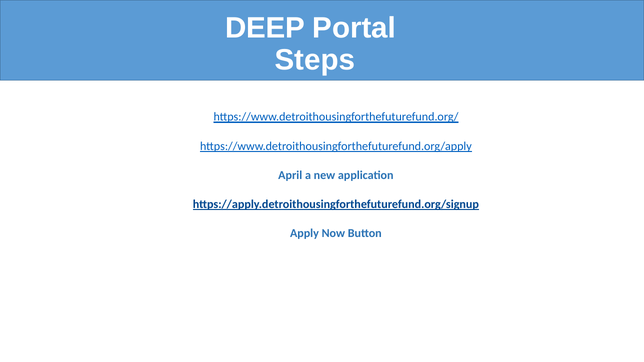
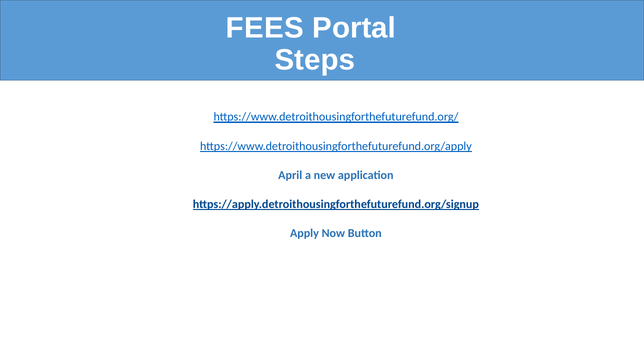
DEEP: DEEP -> FEES (265, 28)
